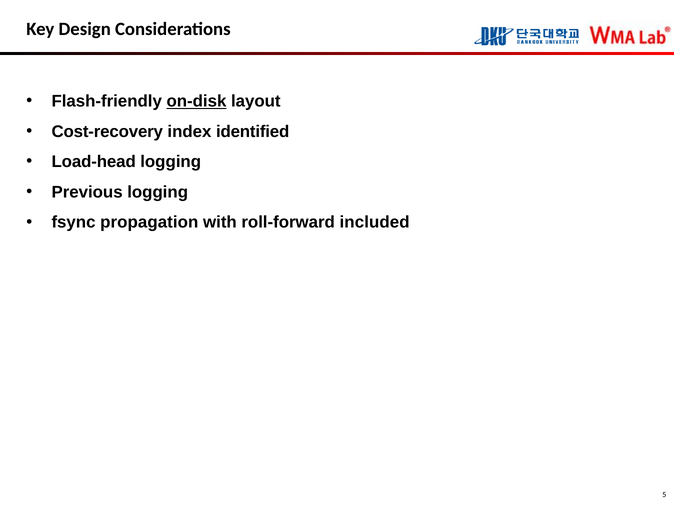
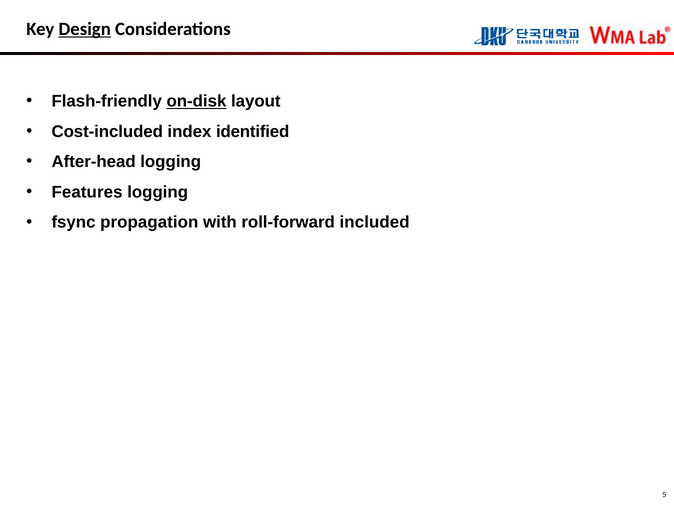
Design underline: none -> present (85, 29)
Cost-recovery: Cost-recovery -> Cost-included (107, 132)
Load-head: Load-head -> After-head (94, 162)
Previous: Previous -> Features (87, 192)
